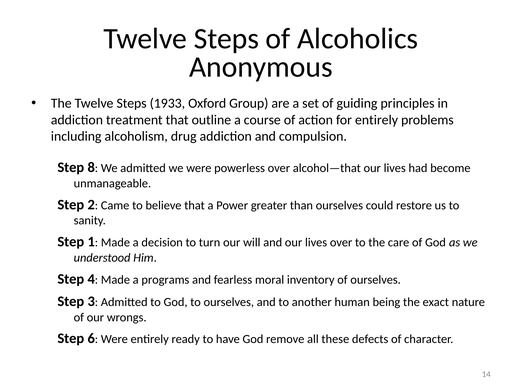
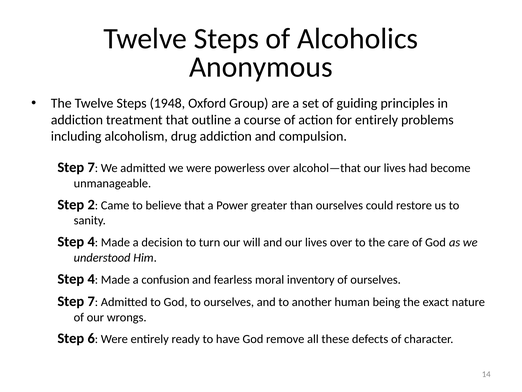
1933: 1933 -> 1948 (167, 103)
8: 8 -> 7 (91, 167)
1: 1 -> 4 (91, 241)
programs: programs -> confusion (165, 279)
3: 3 -> 7 (91, 301)
